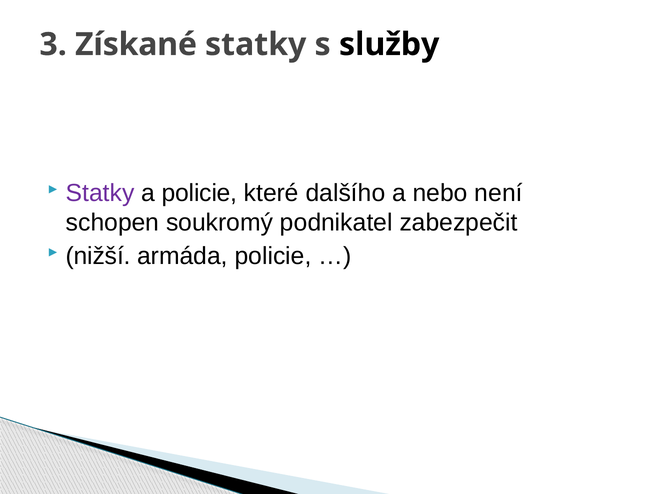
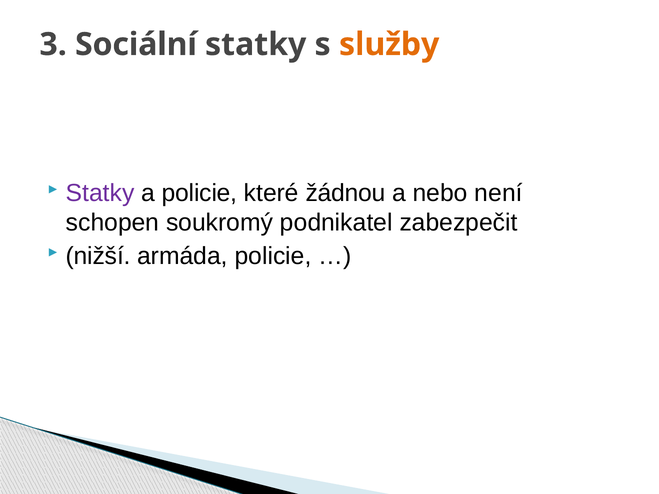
Získané: Získané -> Sociální (136, 44)
služby colour: black -> orange (389, 44)
dalšího: dalšího -> žádnou (346, 193)
